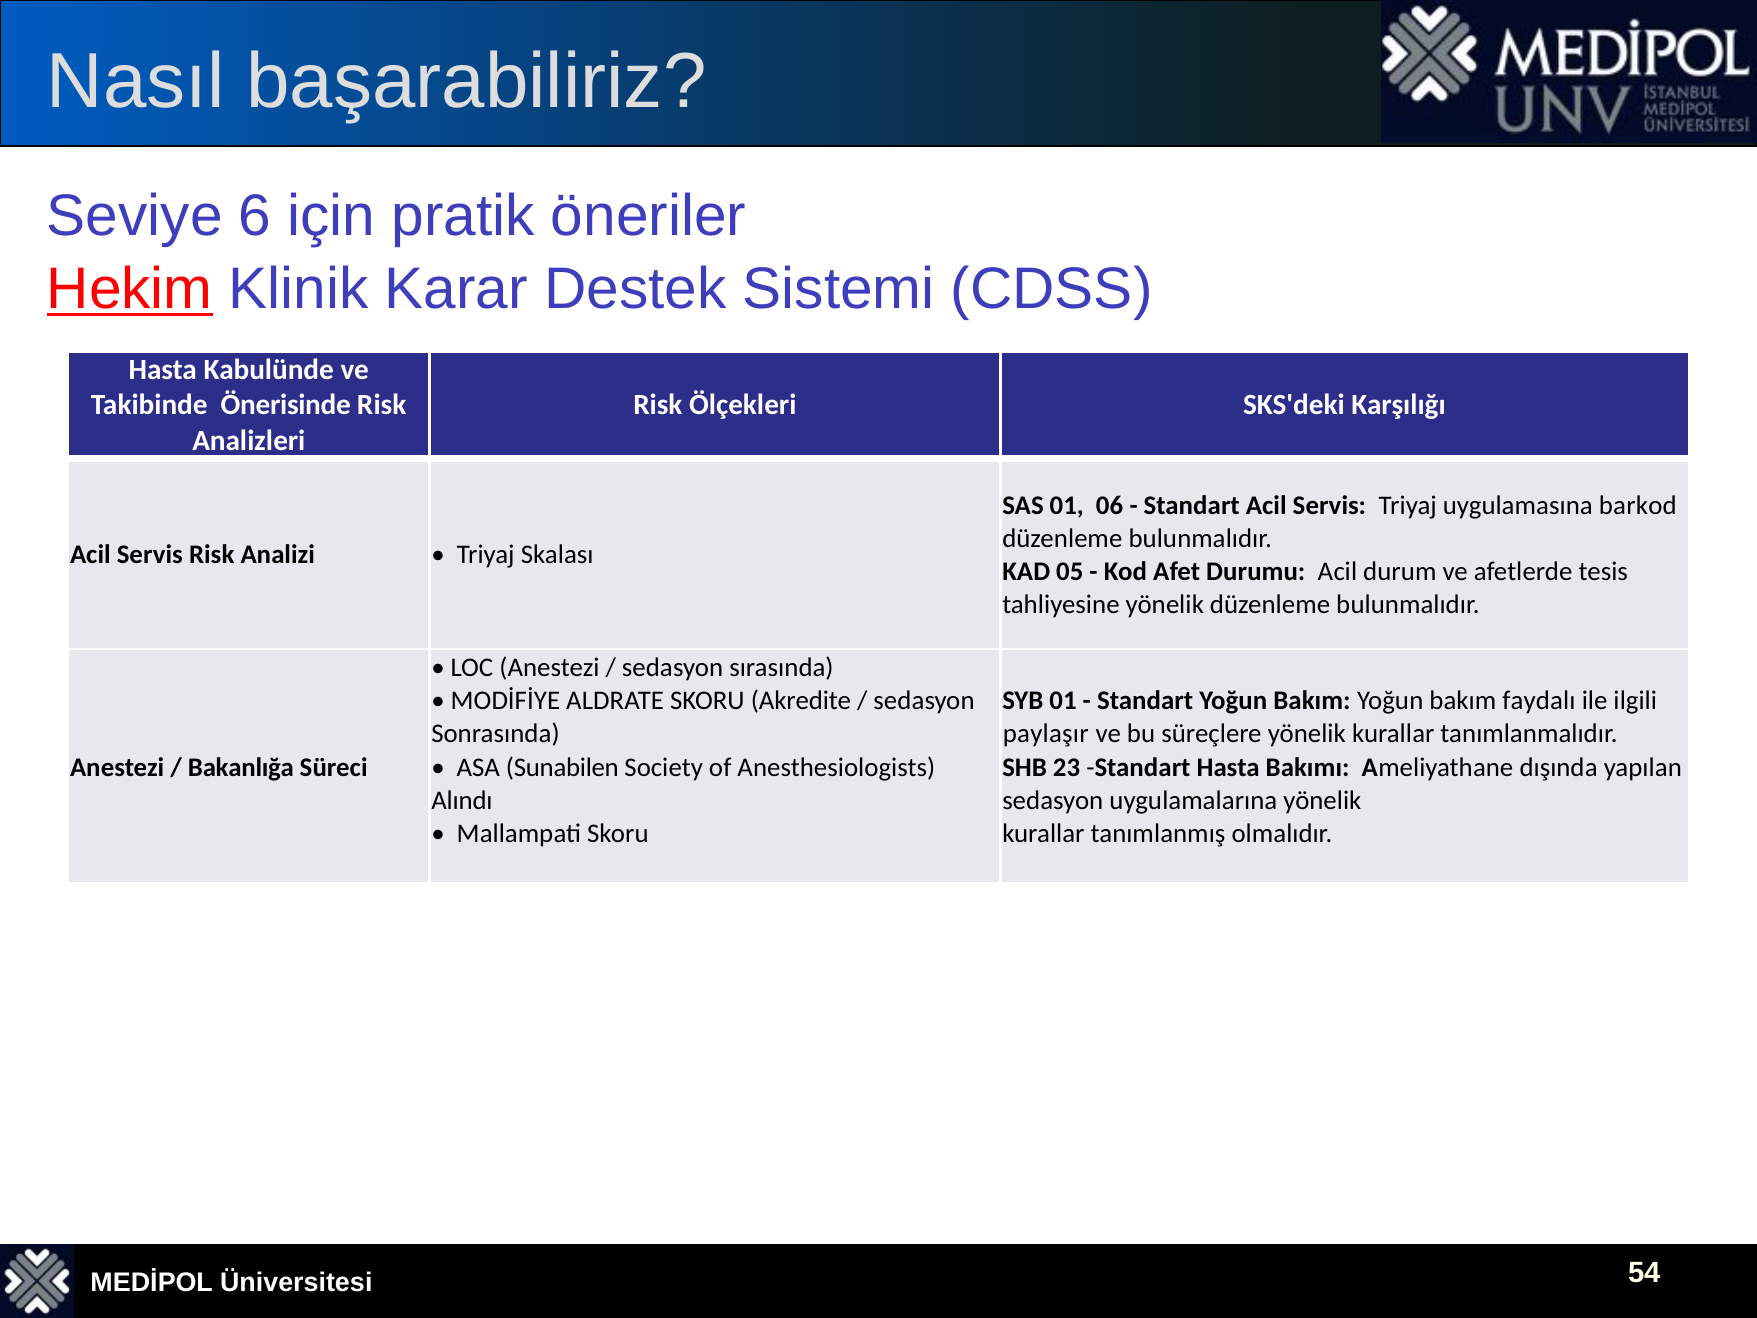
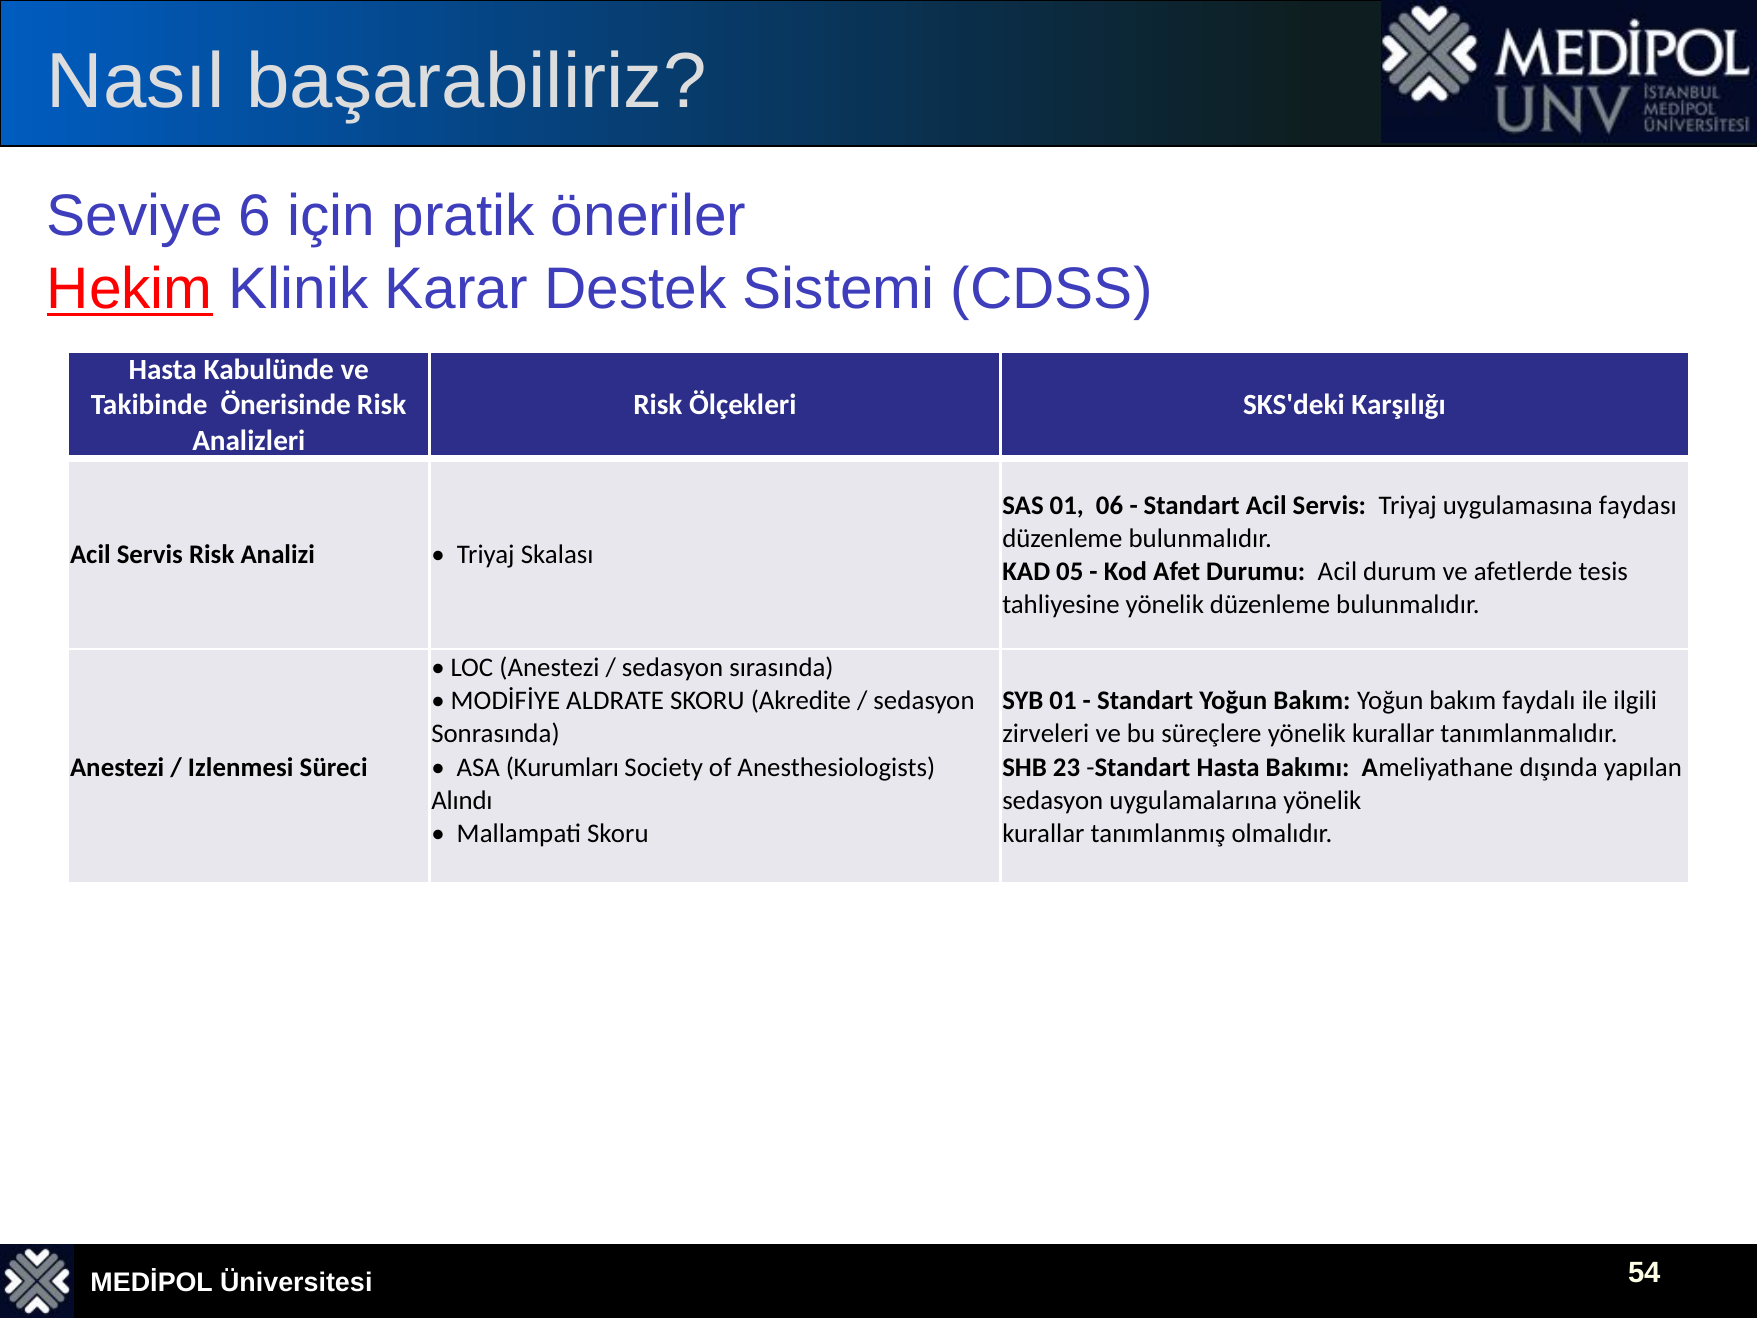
barkod: barkod -> faydası (1638, 505)
paylaşır: paylaşır -> zirveleri (1046, 734)
Bakanlığa: Bakanlığa -> Izlenmesi (241, 767)
Sunabilen: Sunabilen -> Kurumları (562, 767)
